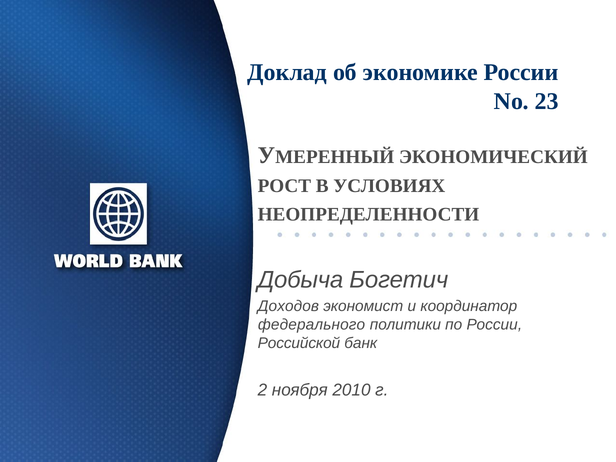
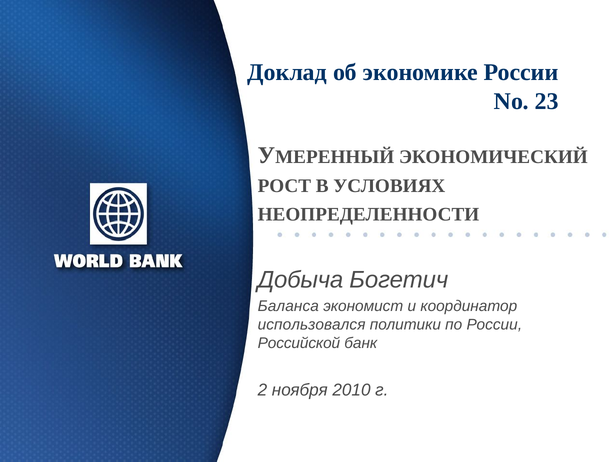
Доходов: Доходов -> Баланса (288, 306)
федерального: федерального -> использовался (312, 325)
